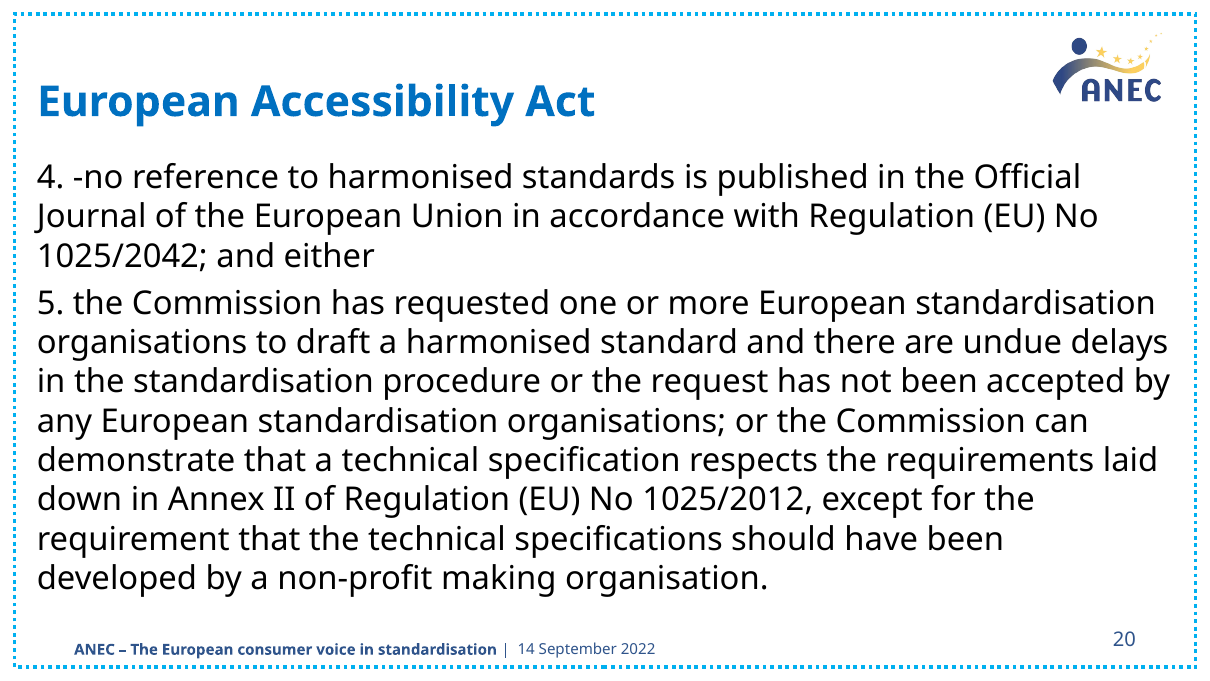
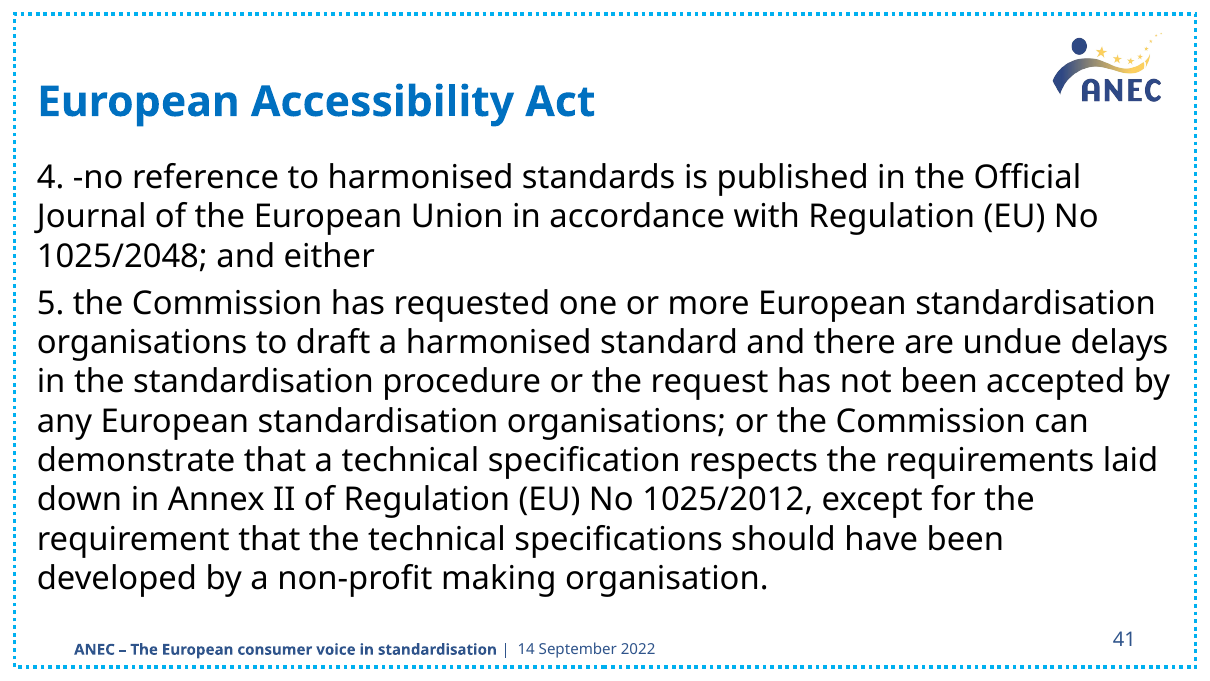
1025/2042: 1025/2042 -> 1025/2048 (122, 256)
20: 20 -> 41 (1124, 640)
